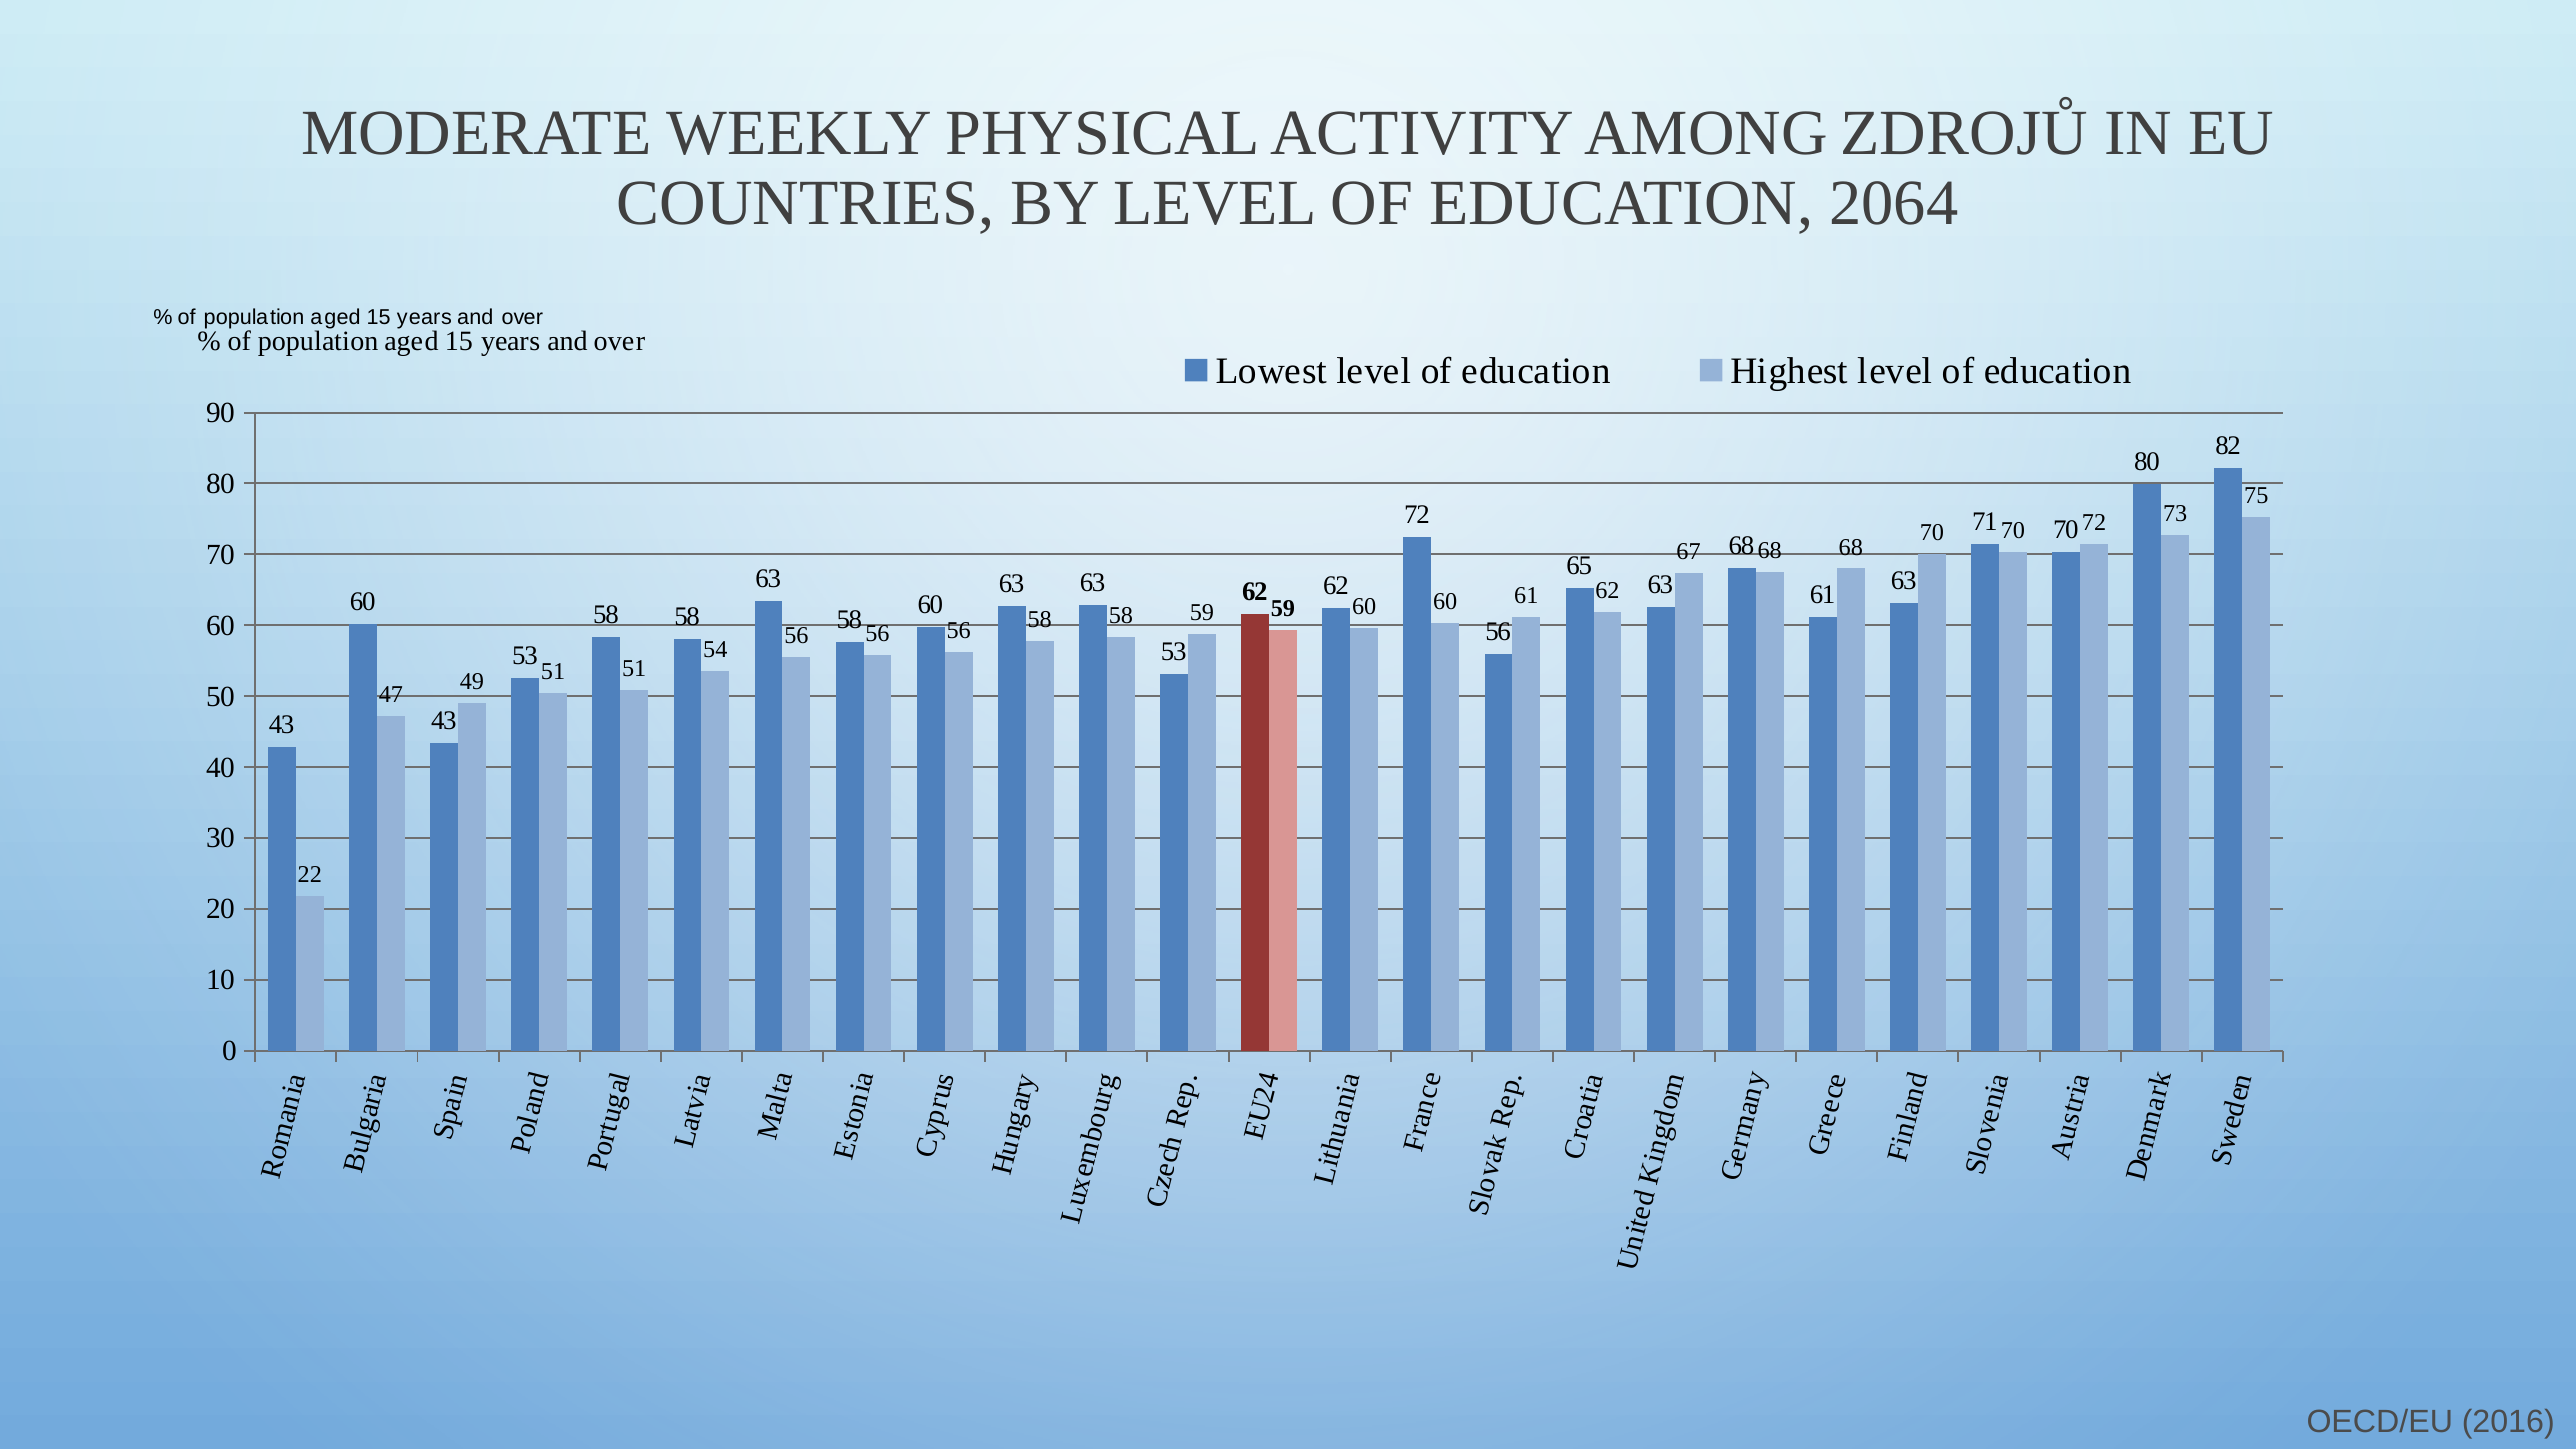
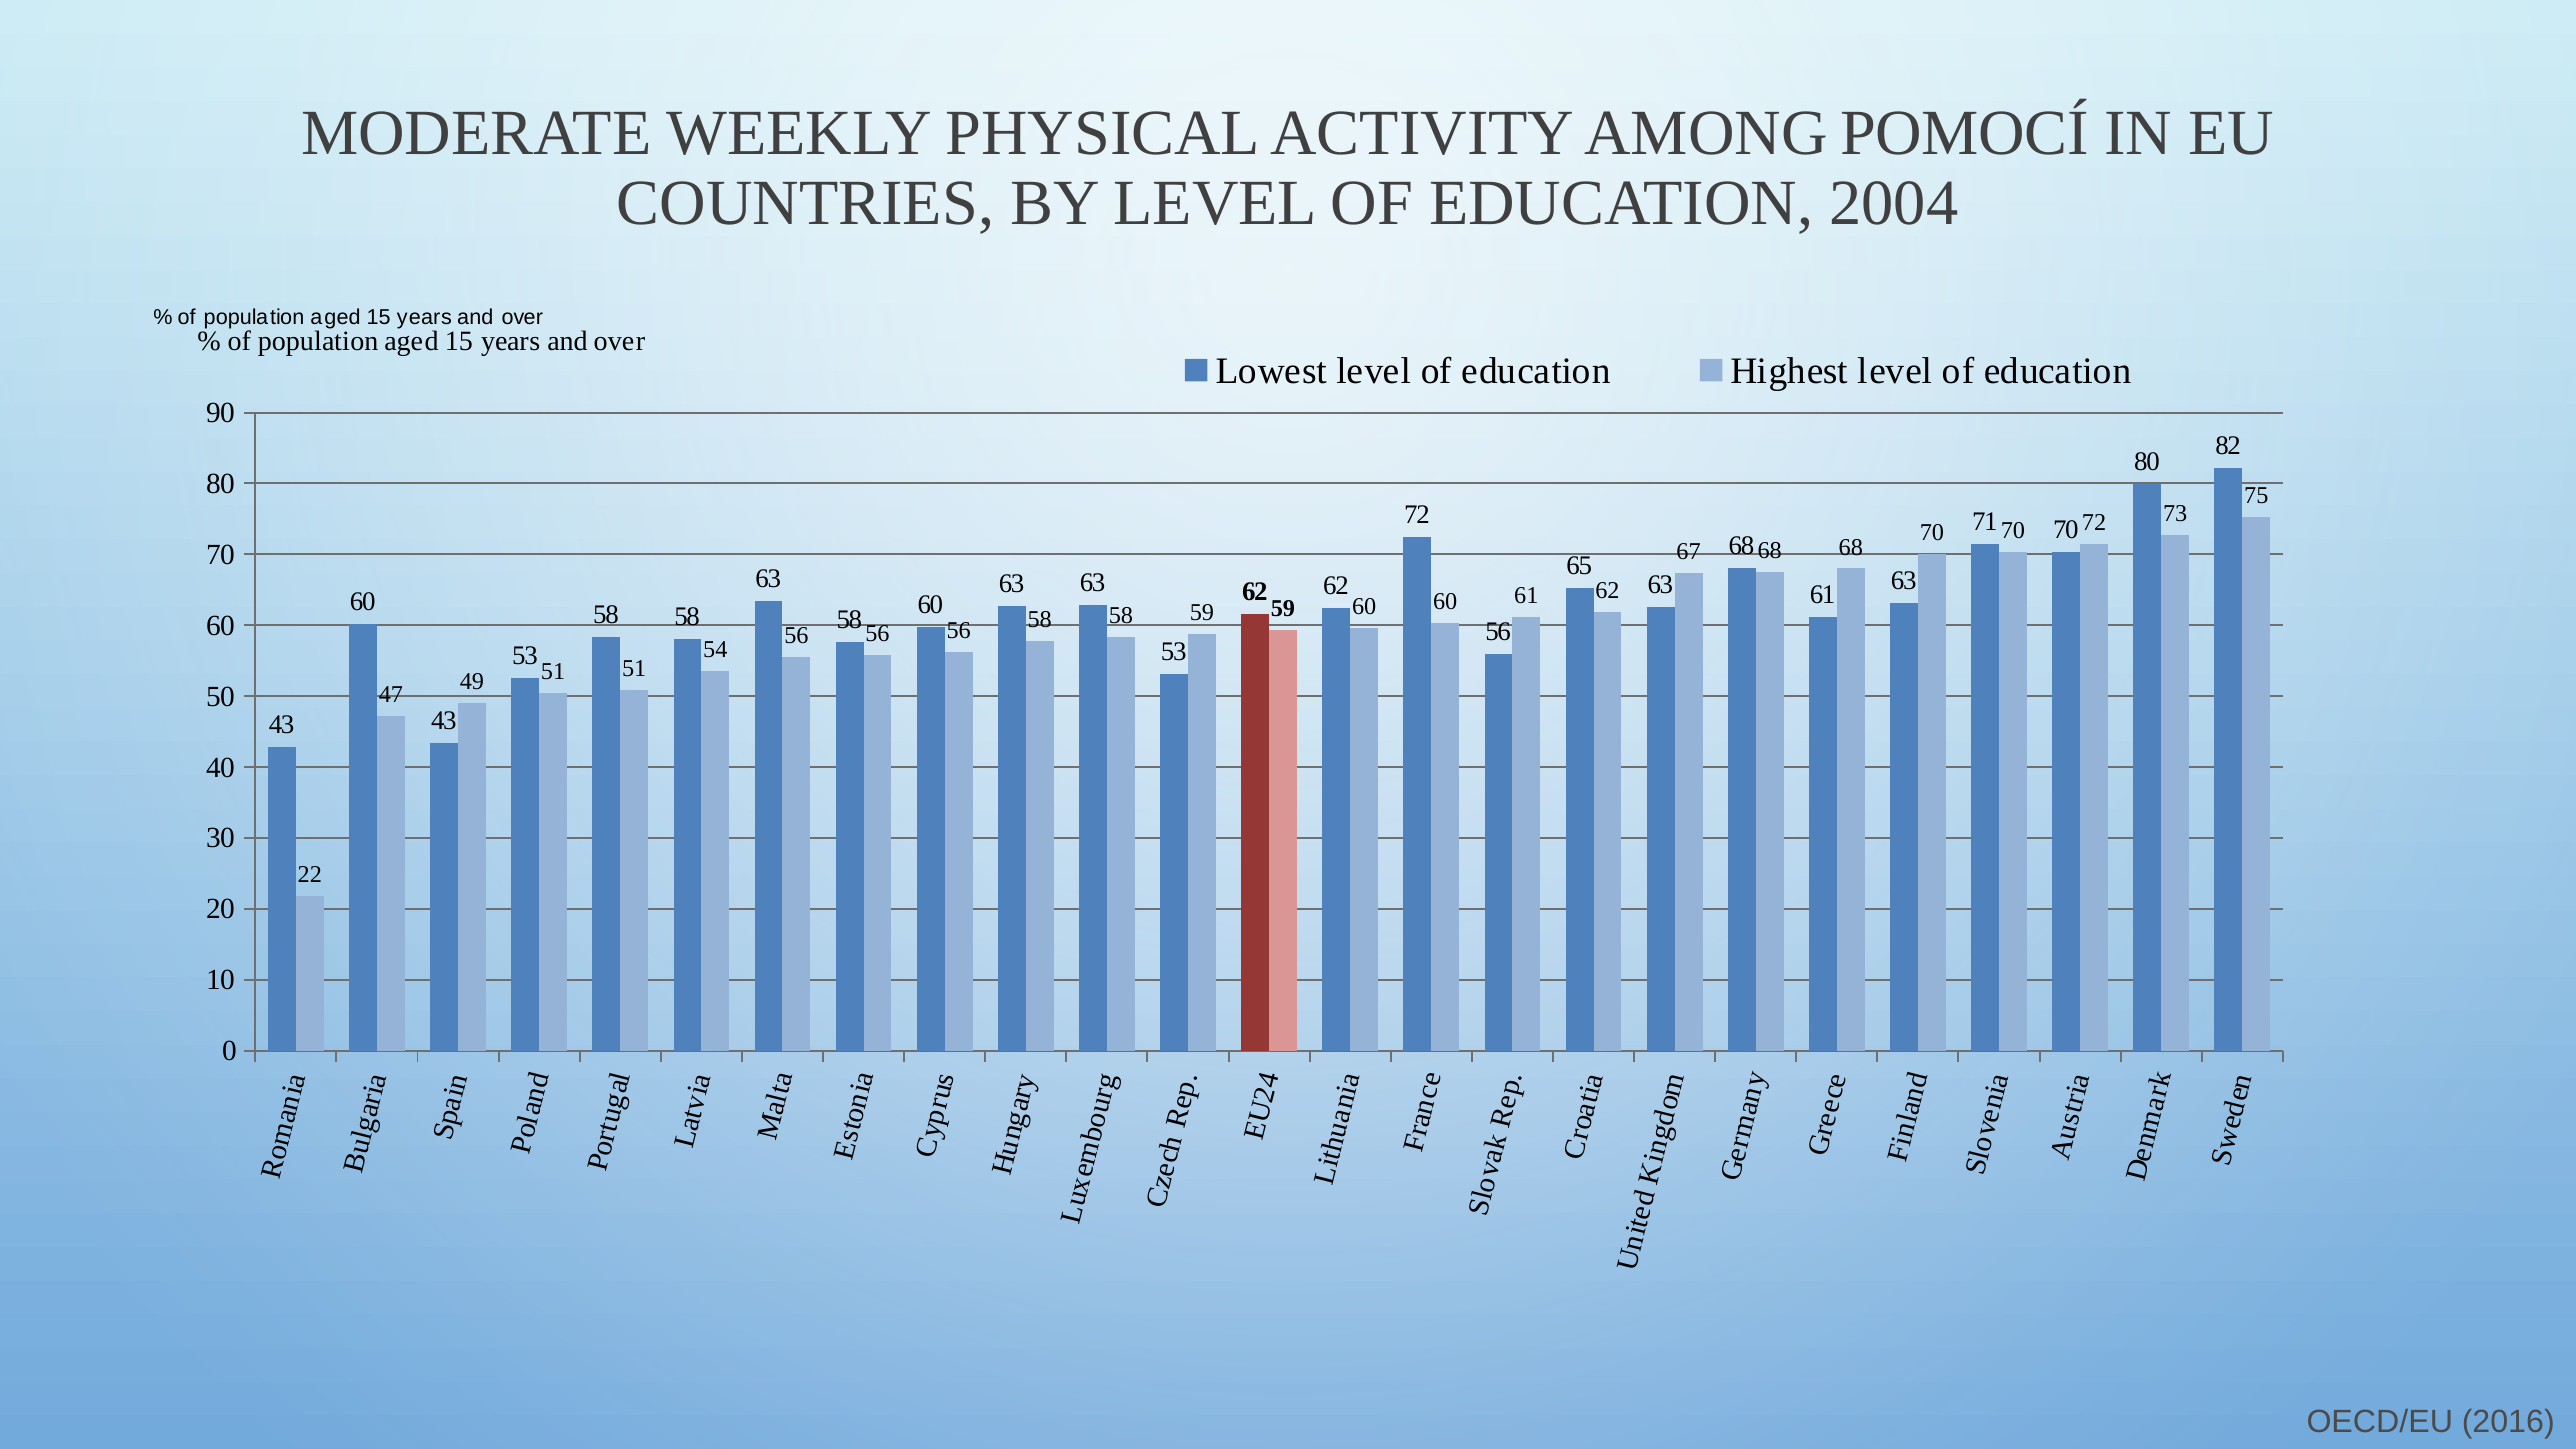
ZDROJŮ: ZDROJŮ -> POMOCÍ (1964, 133)
2064: 2064 -> 2004 (1894, 203)
